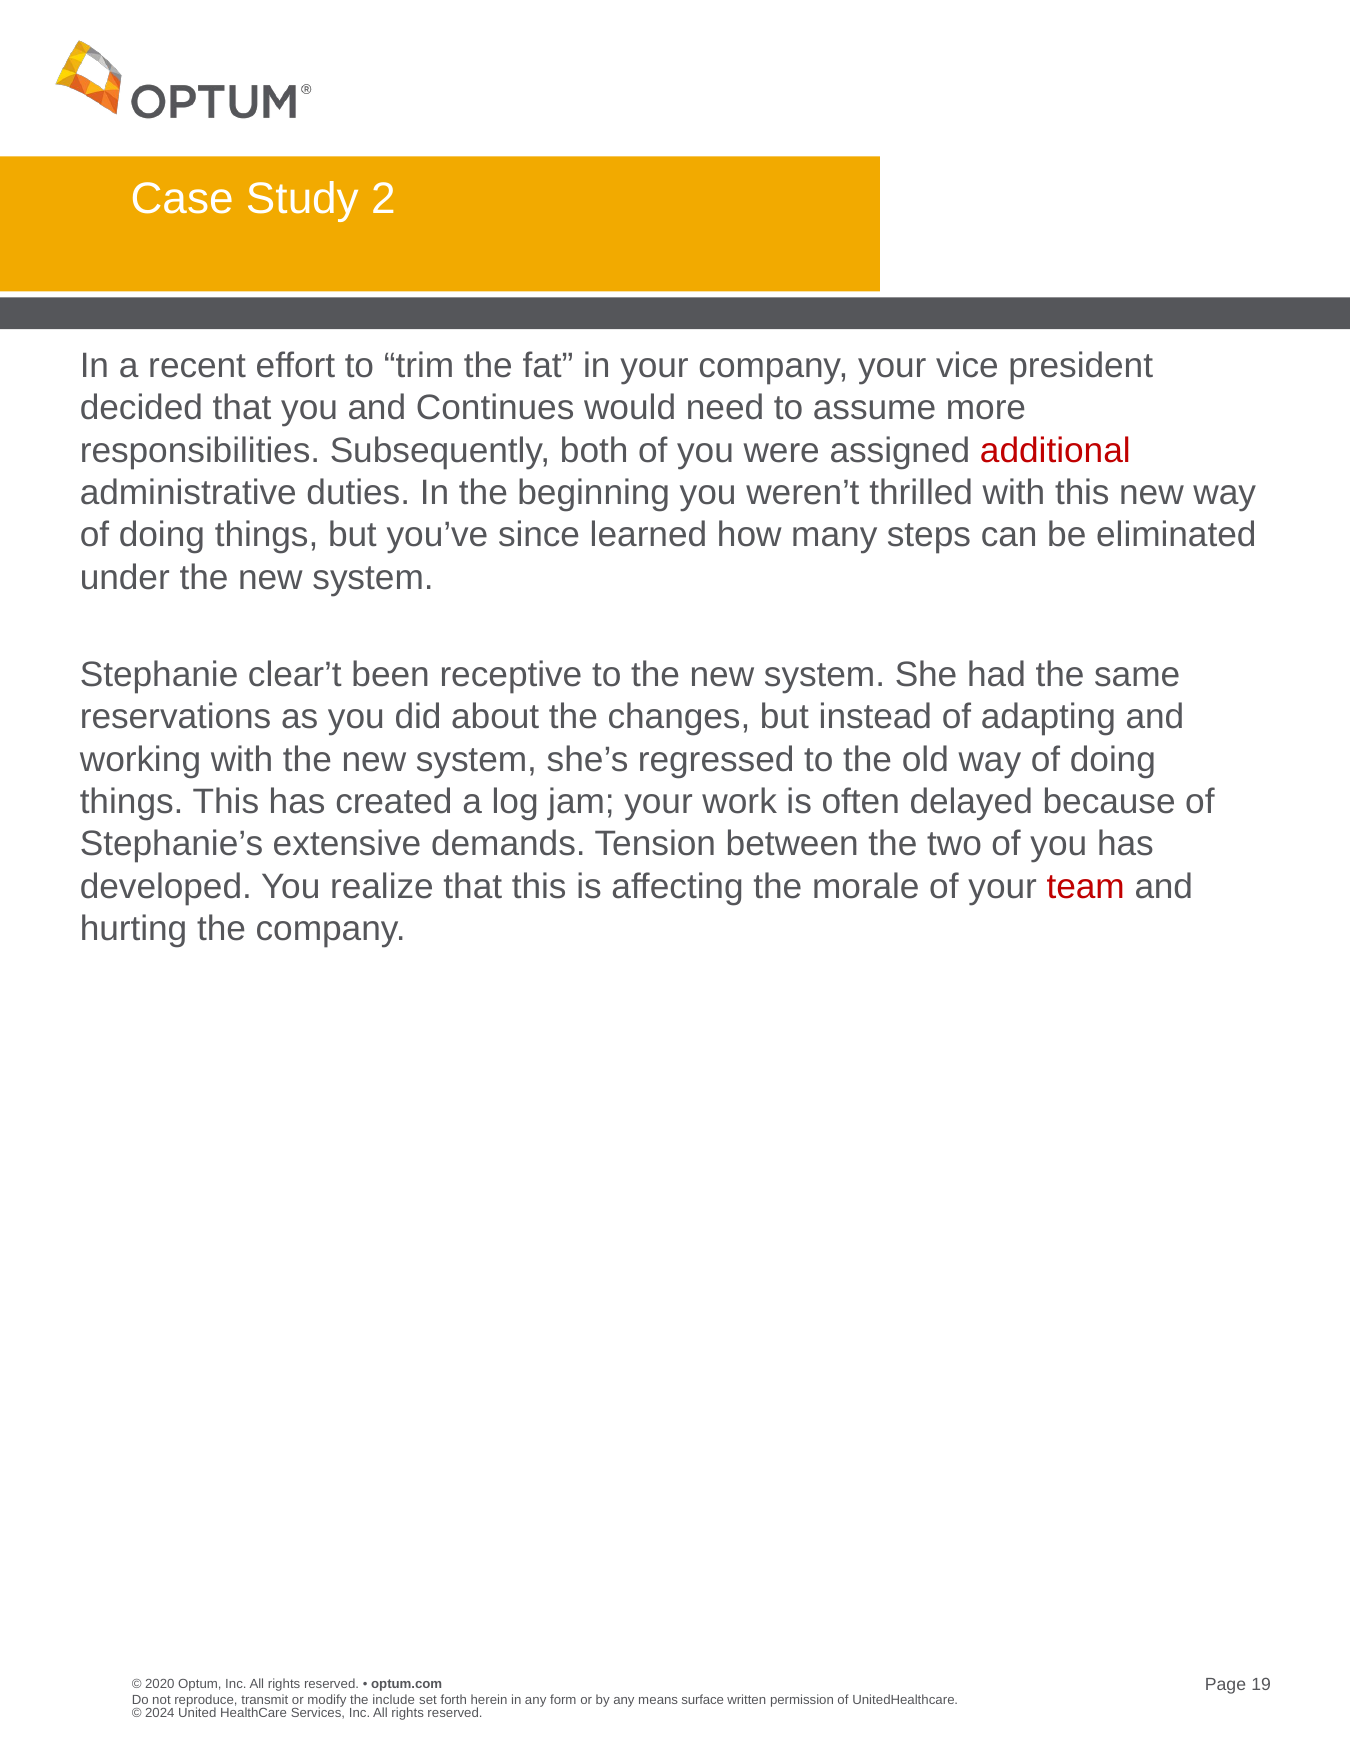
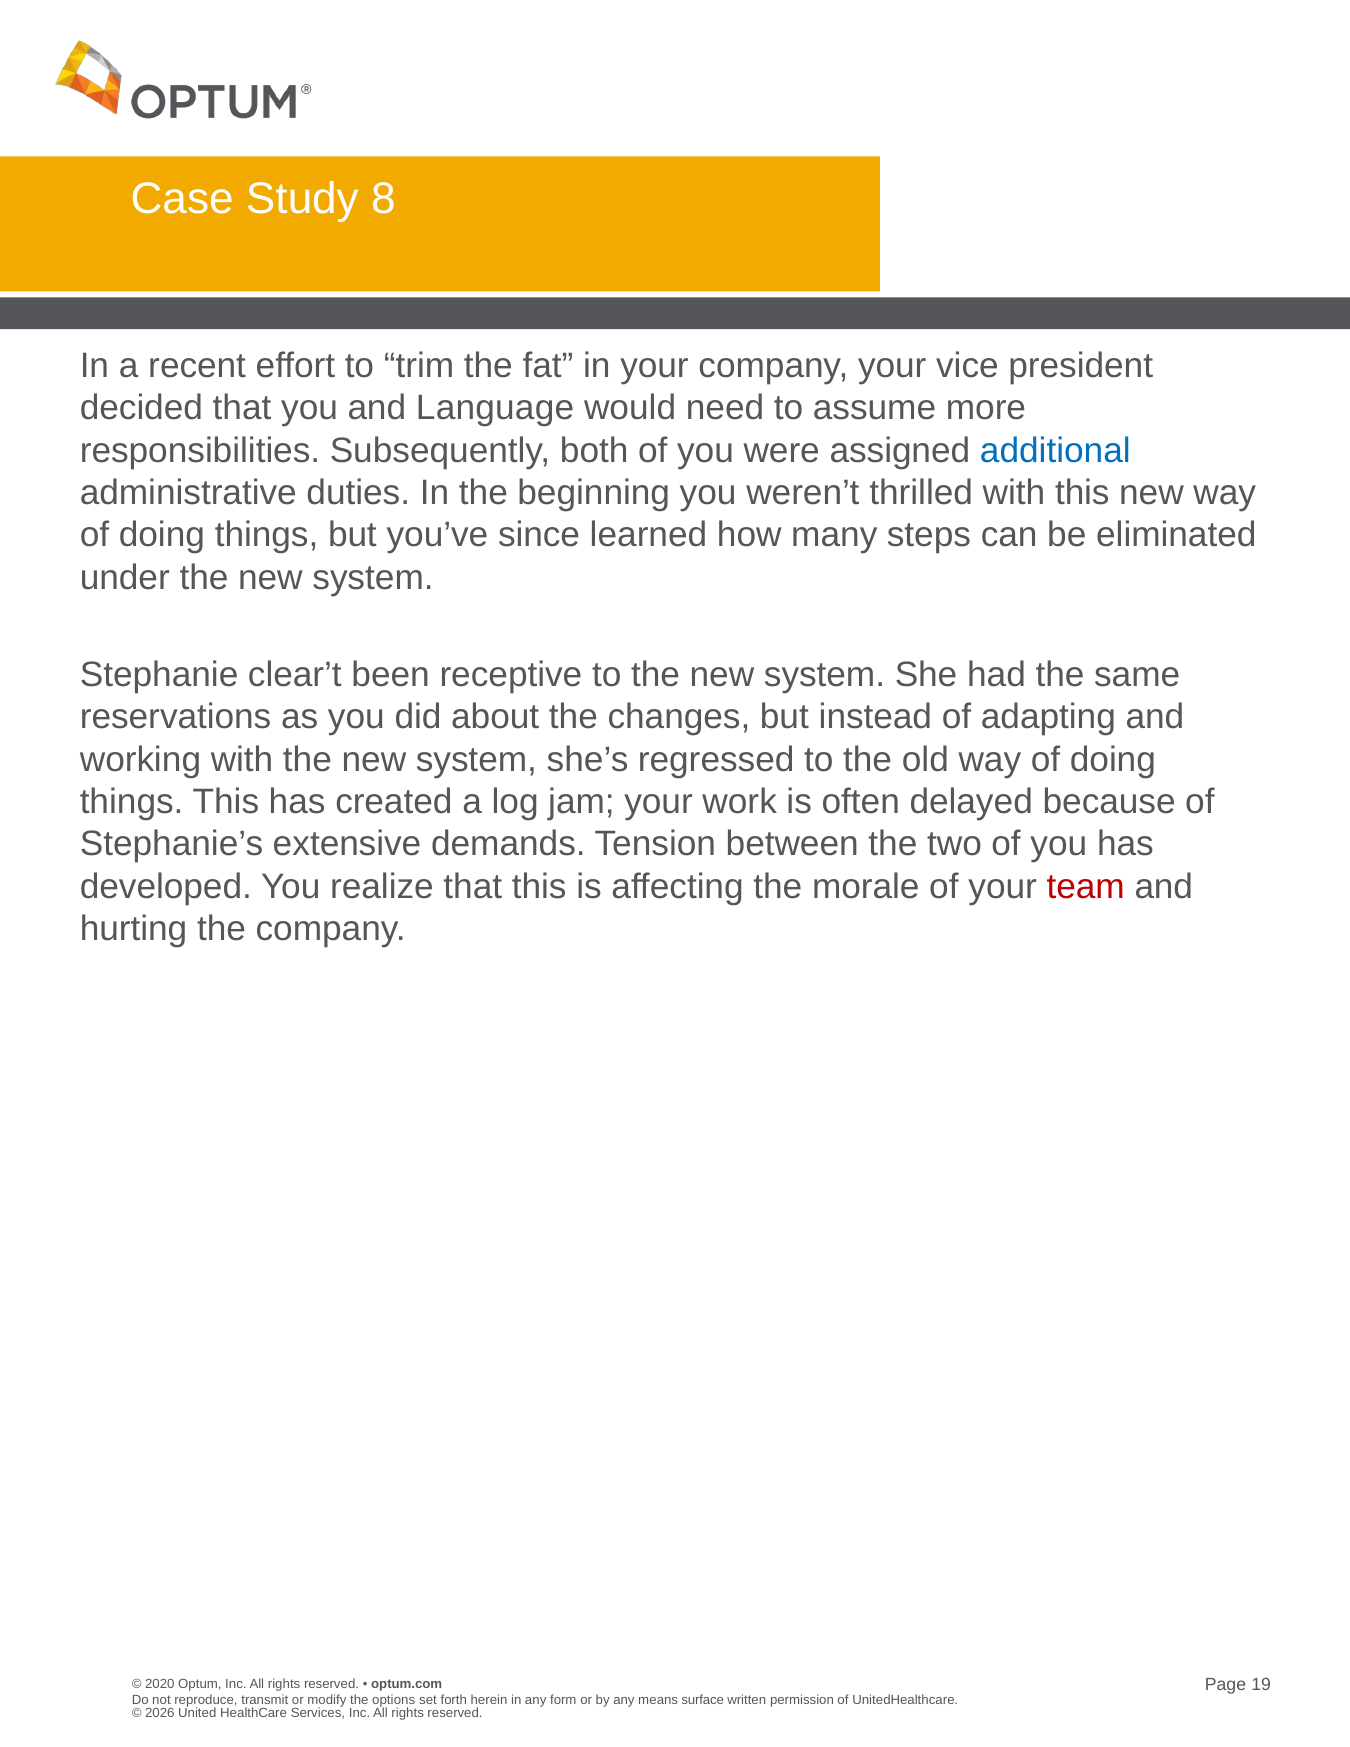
2: 2 -> 8 (383, 199)
Continues: Continues -> Language (495, 408)
additional colour: red -> blue (1055, 450)
include: include -> options (394, 1700)
2024: 2024 -> 2026 (160, 1714)
